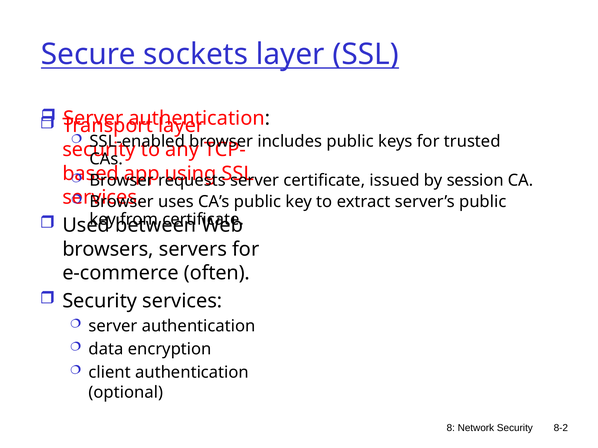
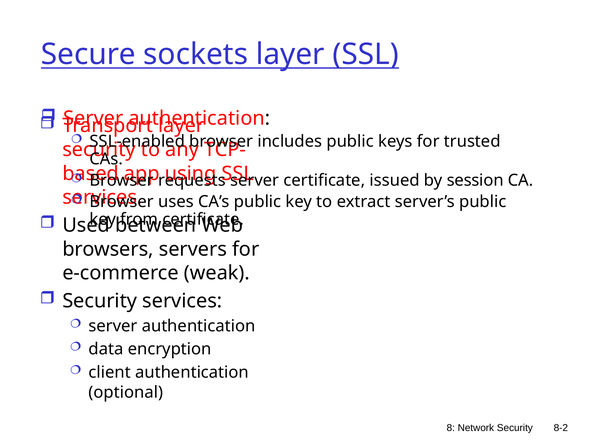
often: often -> weak (217, 273)
